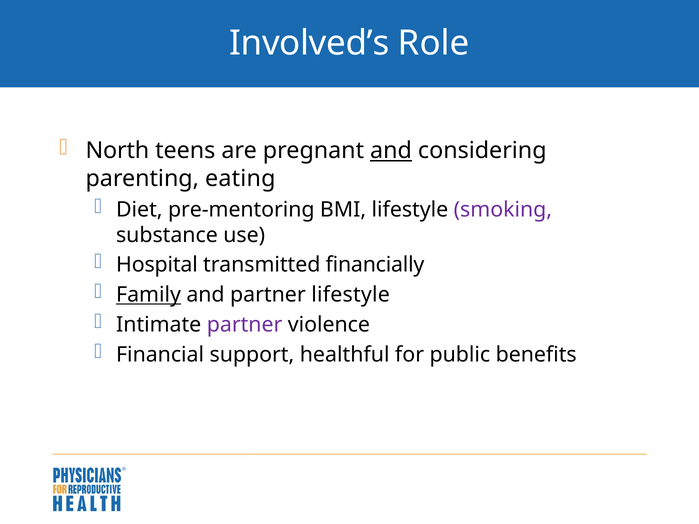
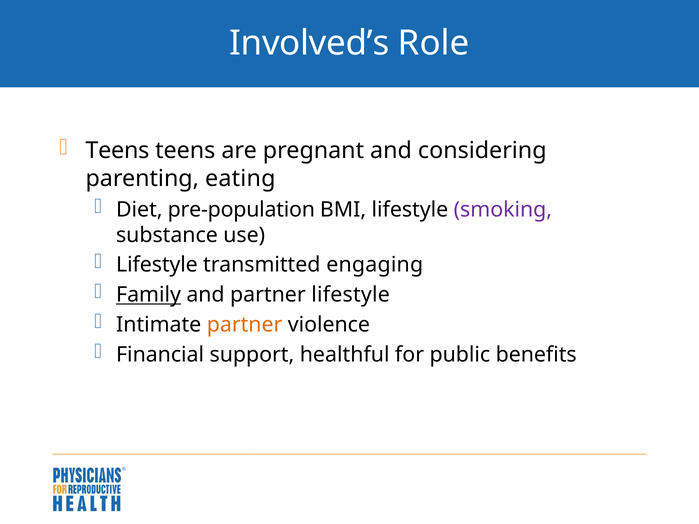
North: North -> Teens (117, 151)
and underline: present -> none (391, 151)
pre-mentoring: pre-mentoring -> pre-population (241, 210)
Hospital: Hospital -> Lifestyle (157, 265)
financially: financially -> engaging (375, 265)
partner colour: purple -> orange (245, 325)
